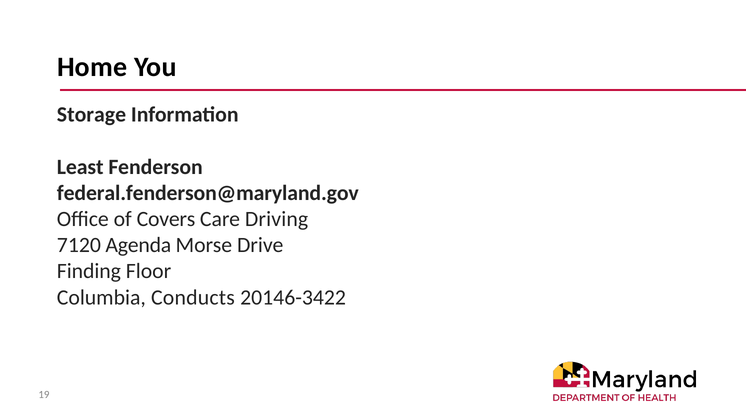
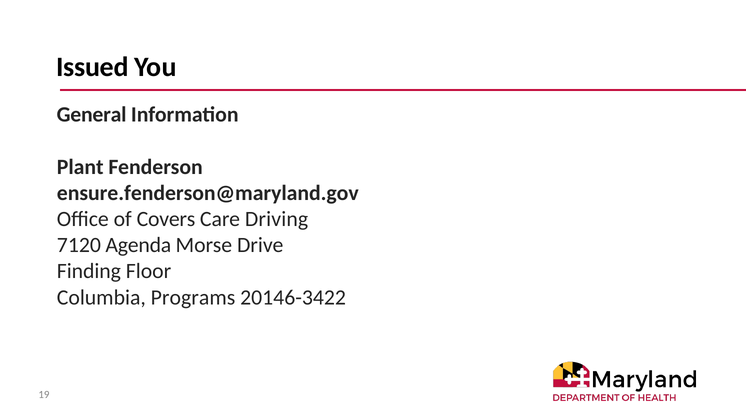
Home: Home -> Issued (93, 67)
Storage: Storage -> General (92, 115)
Least: Least -> Plant (80, 167)
federal.fenderson@maryland.gov: federal.fenderson@maryland.gov -> ensure.fenderson@maryland.gov (208, 193)
Conducts: Conducts -> Programs (193, 297)
